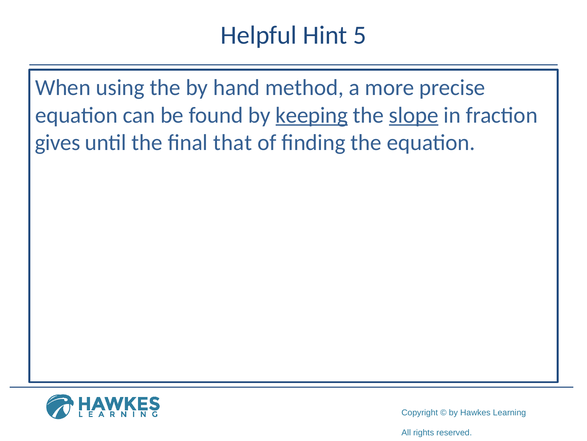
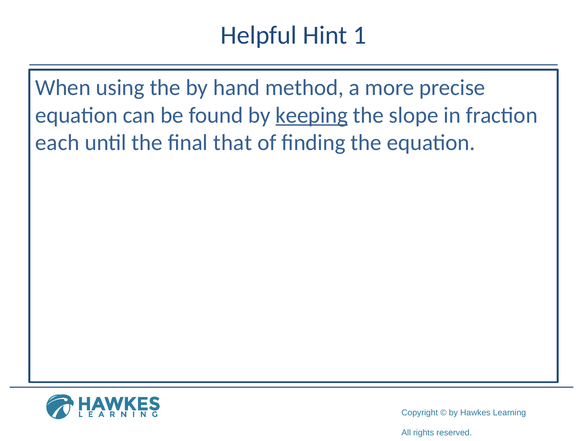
5: 5 -> 1 (360, 35)
slope underline: present -> none (414, 115)
gives: gives -> each (57, 142)
